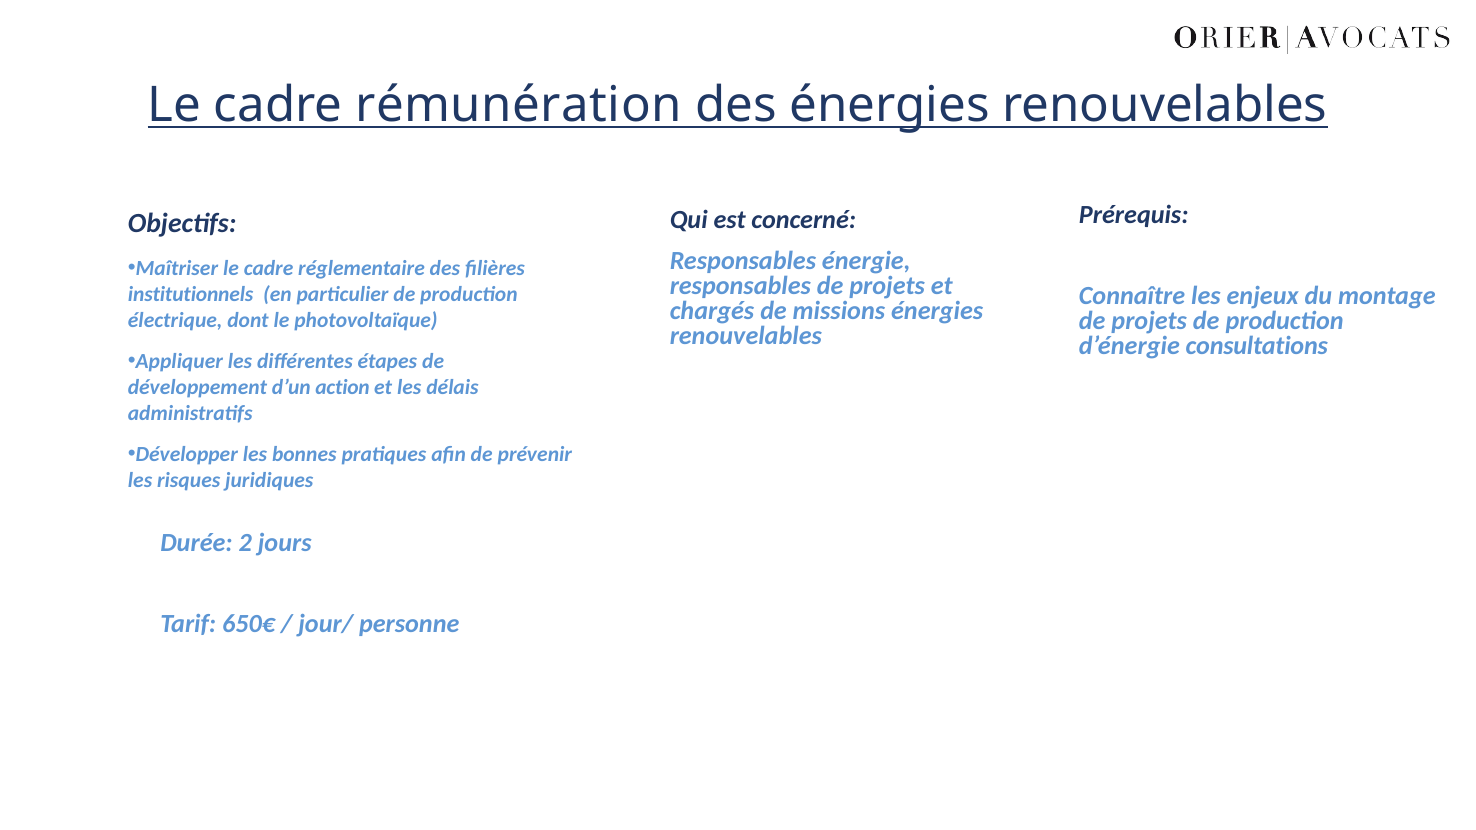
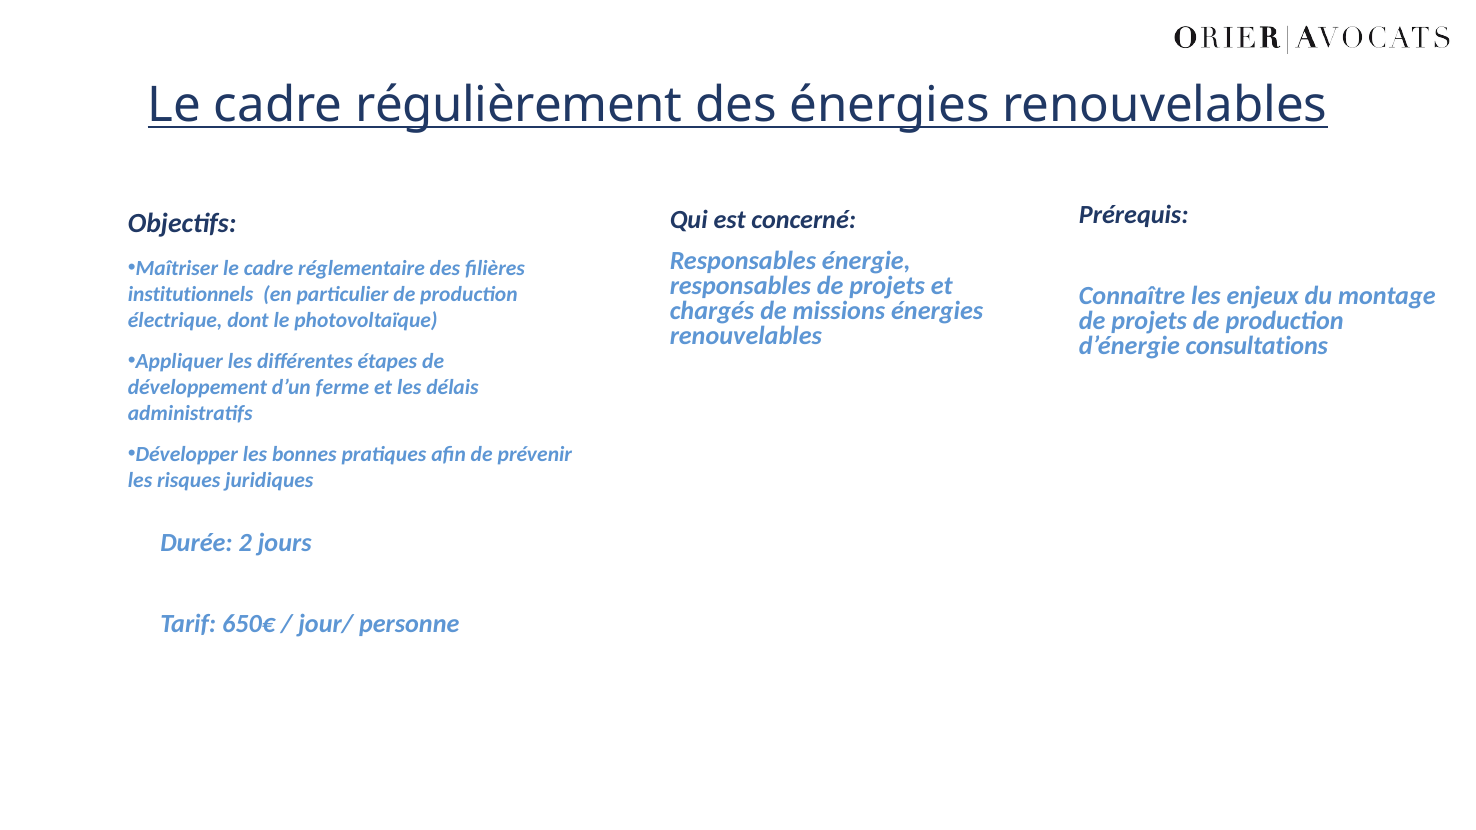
rémunération: rémunération -> régulièrement (519, 105)
action: action -> ferme (342, 387)
